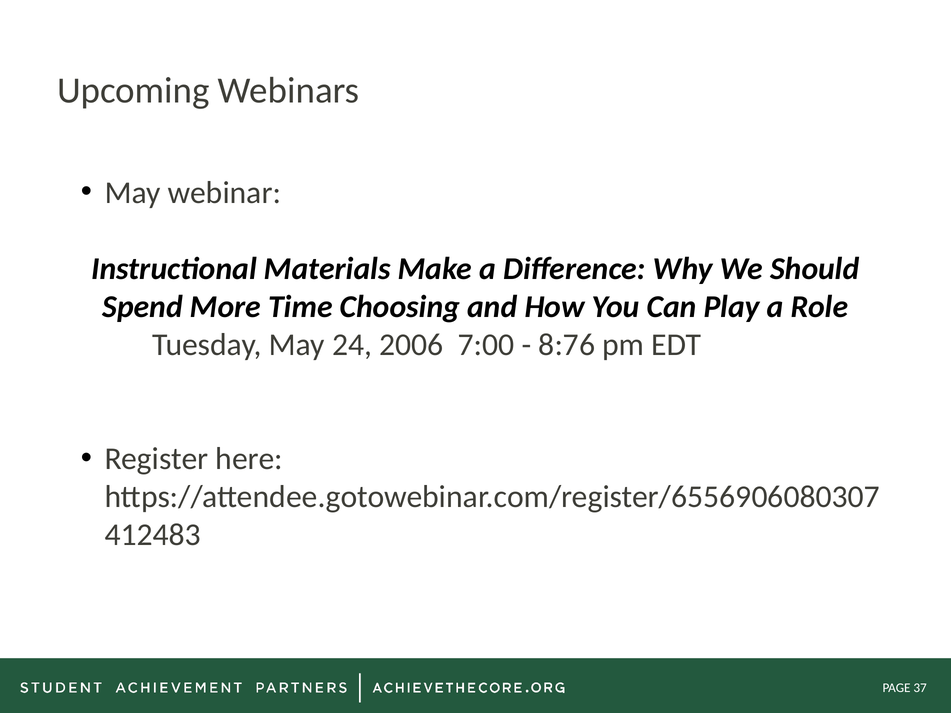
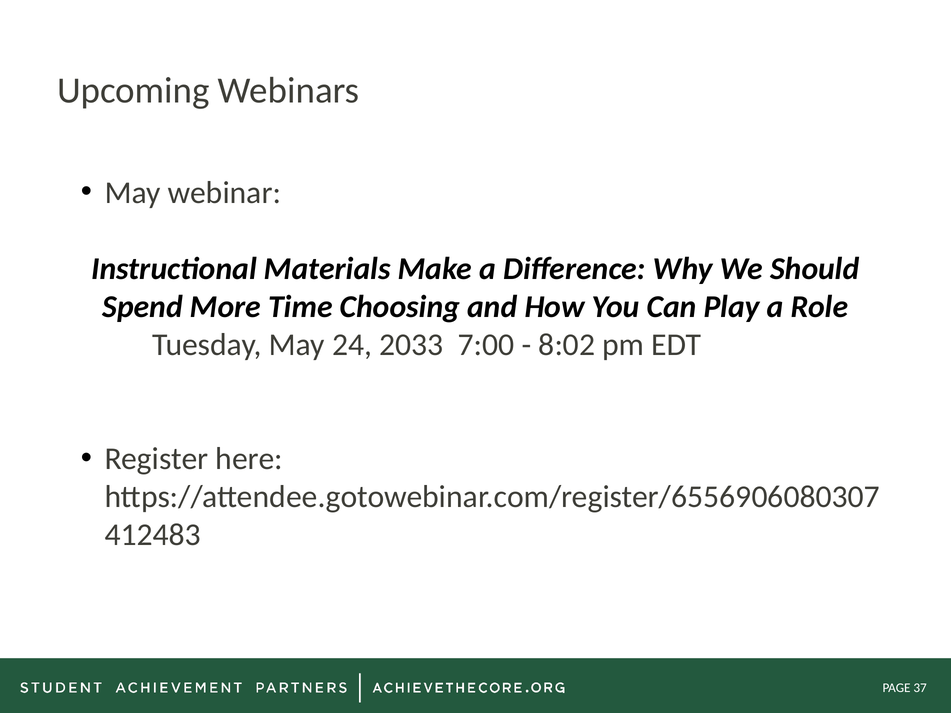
2006: 2006 -> 2033 (411, 345)
8:76: 8:76 -> 8:02 (567, 345)
